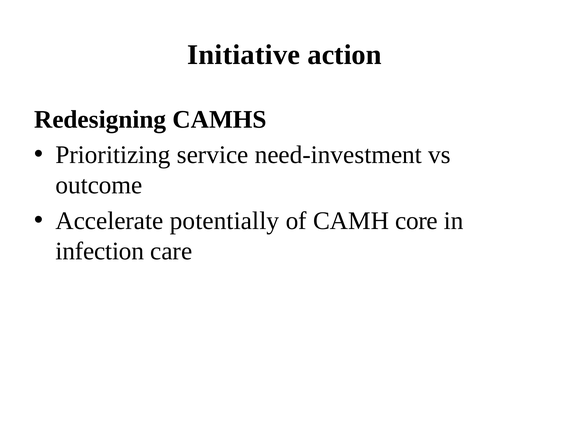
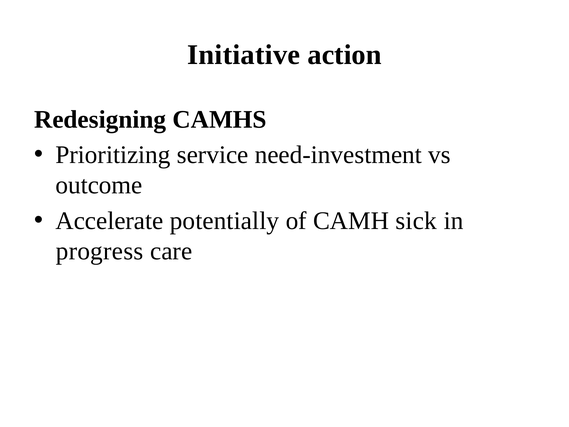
core: core -> sick (416, 221)
infection: infection -> progress (100, 251)
